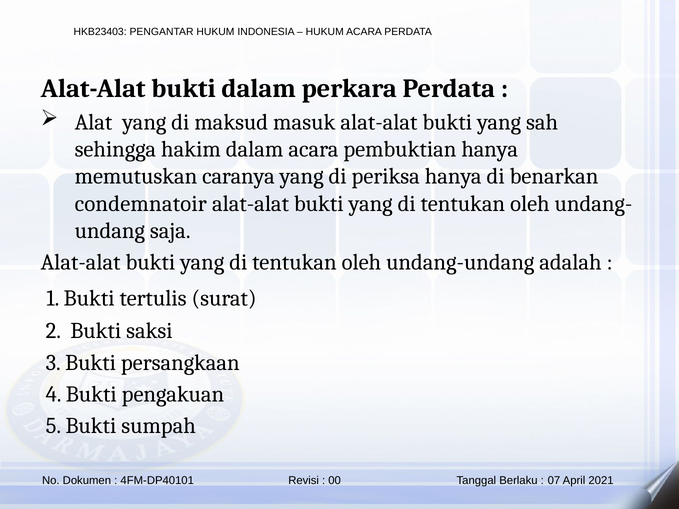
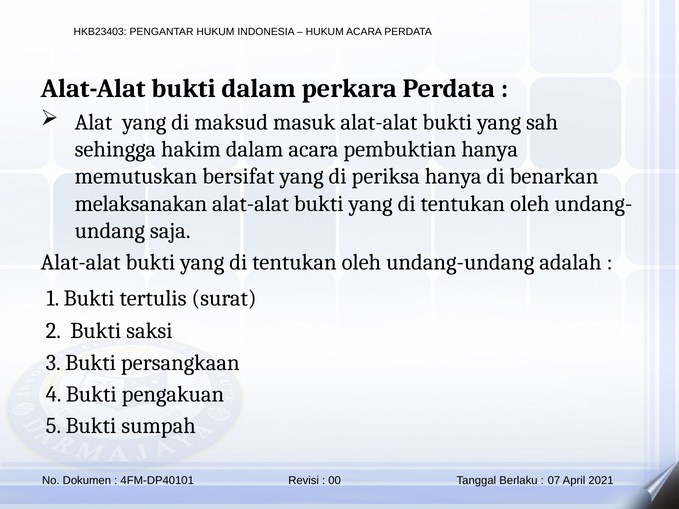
caranya: caranya -> bersifat (238, 176)
condemnatoir: condemnatoir -> melaksanakan (141, 204)
